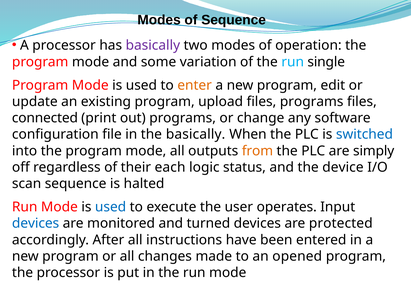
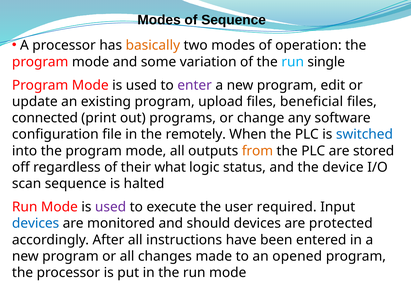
basically colour: purple -> orange (153, 45)
enter colour: orange -> purple (195, 85)
files programs: programs -> beneficial (312, 102)
the basically: basically -> remotely (196, 135)
simply: simply -> stored (374, 151)
each: each -> what (170, 167)
used colour: blue -> purple (111, 207)
operates: operates -> required (287, 207)
turned: turned -> should (208, 224)
